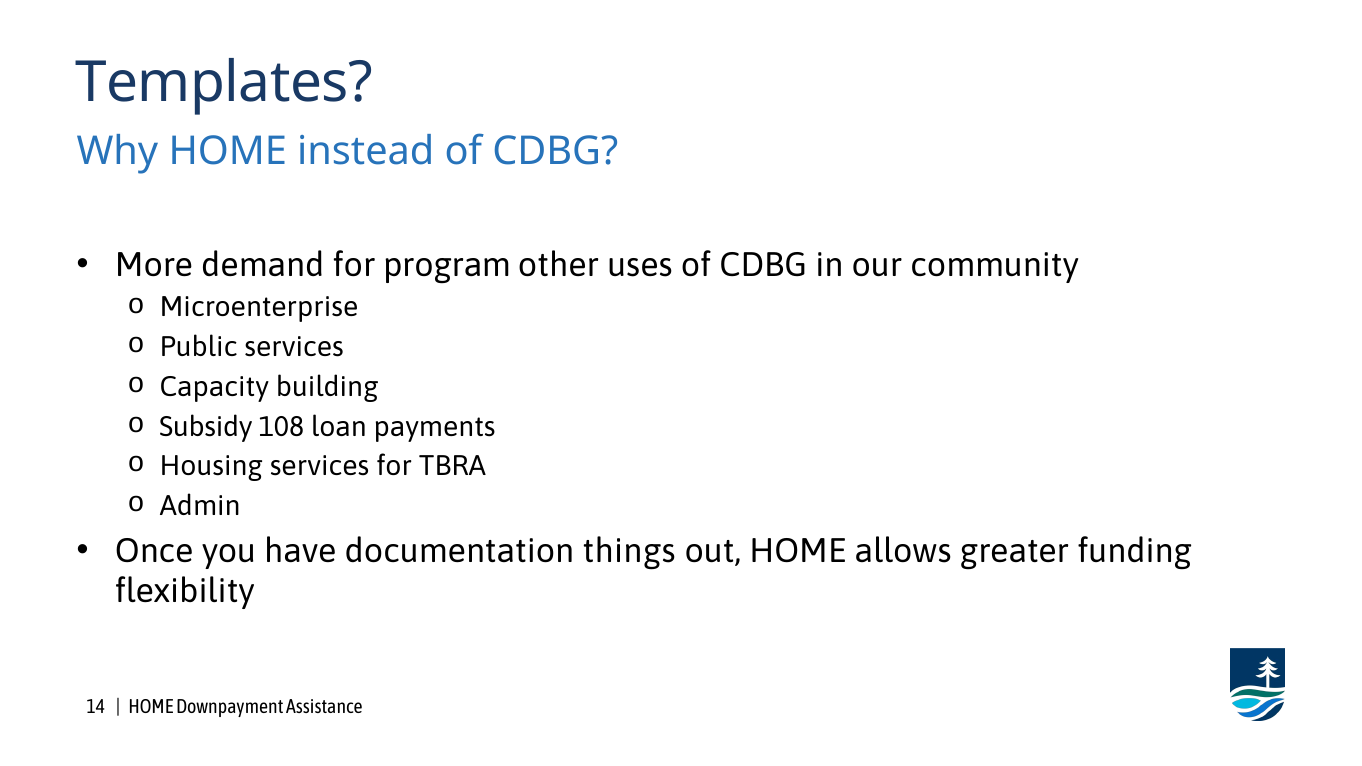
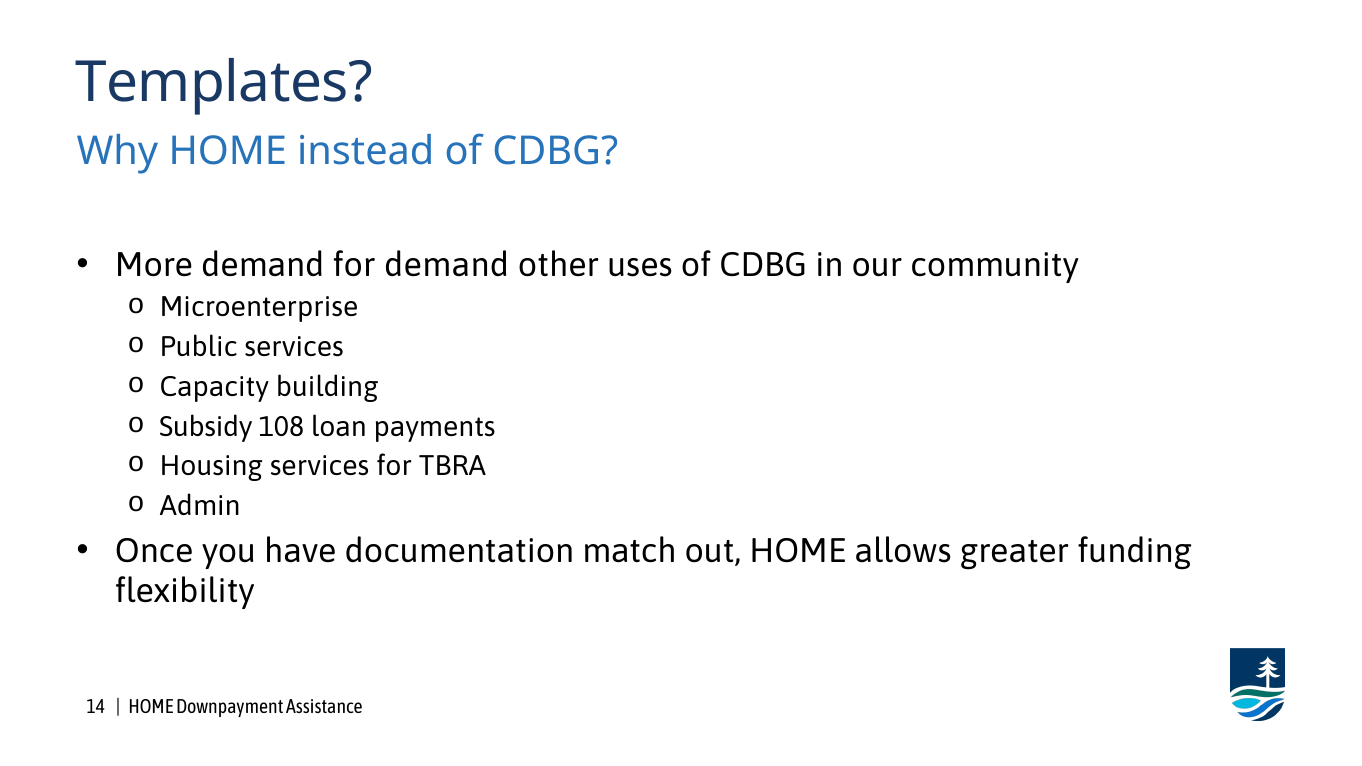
for program: program -> demand (447, 265)
things: things -> match (629, 551)
